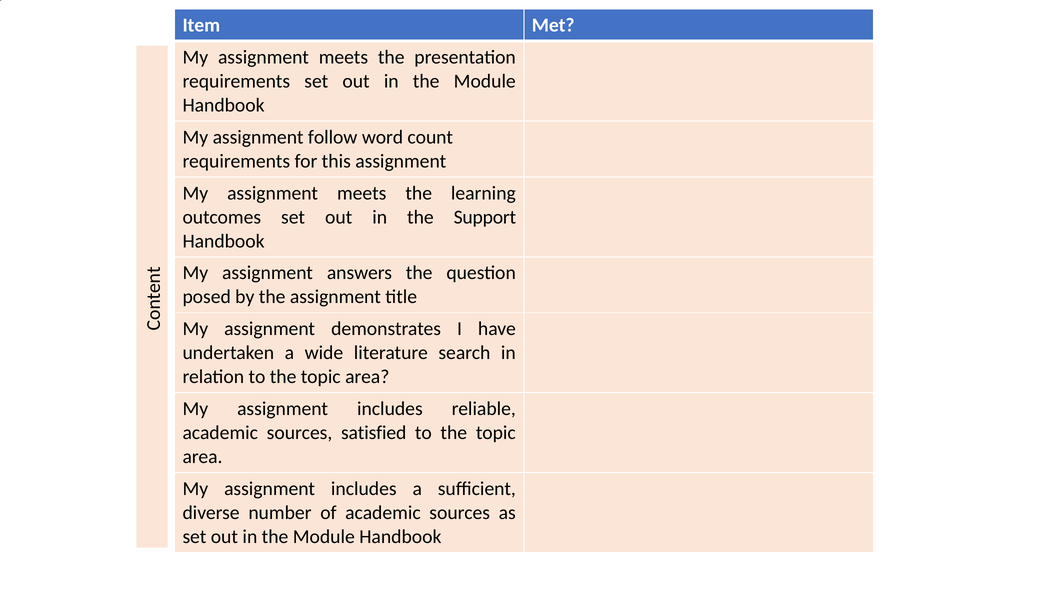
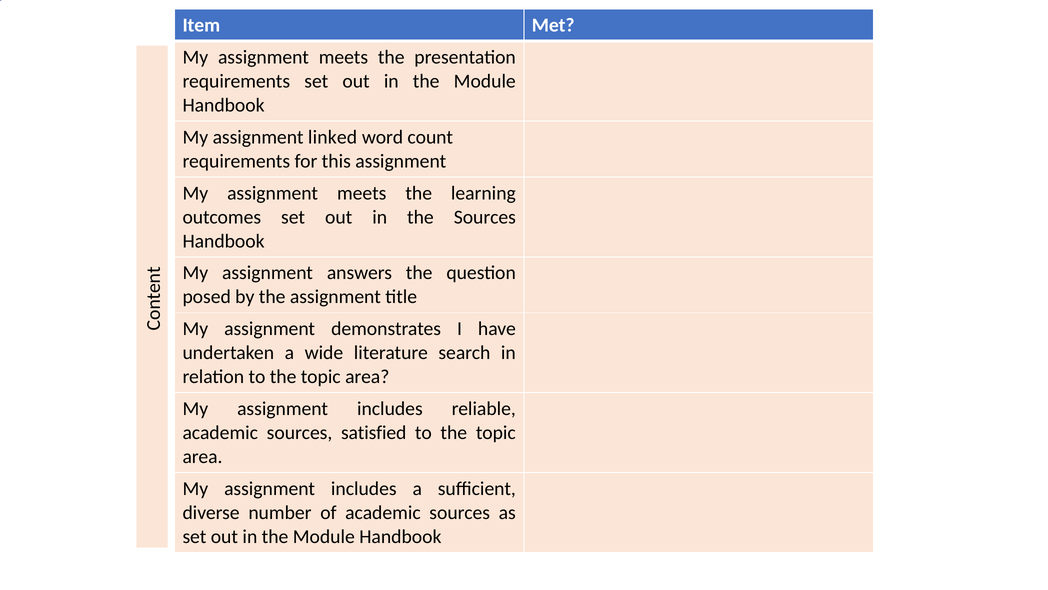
follow: follow -> linked (333, 137)
the Support: Support -> Sources (485, 217)
